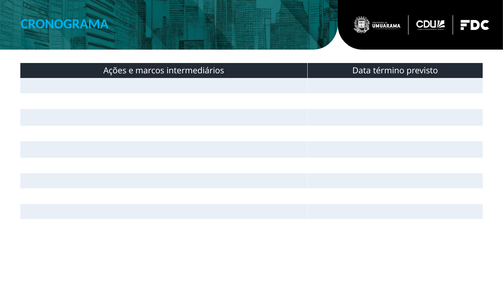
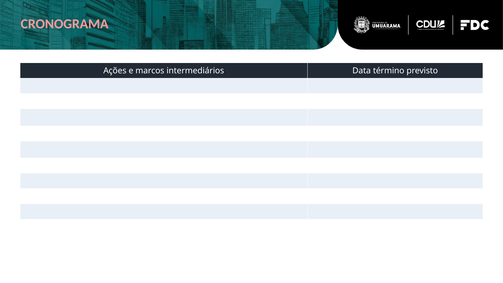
CRONOGRAMA colour: light blue -> pink (65, 24)
